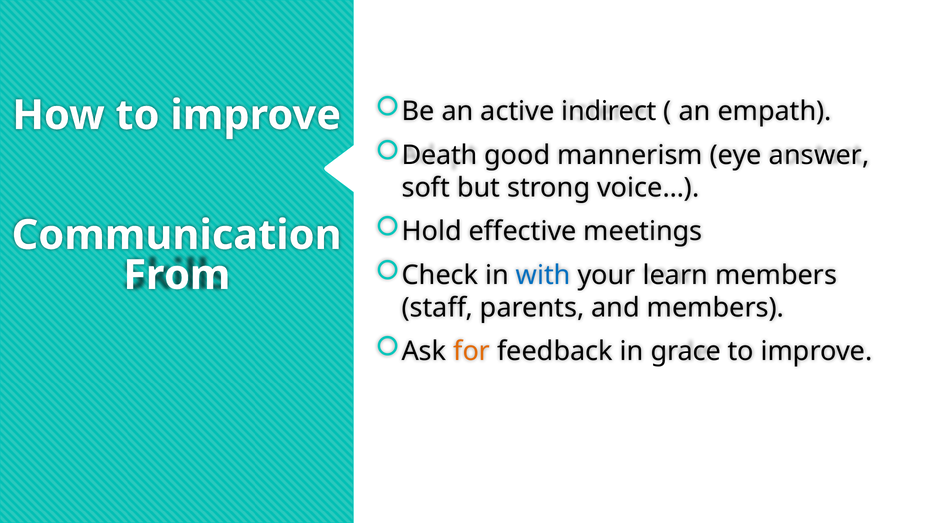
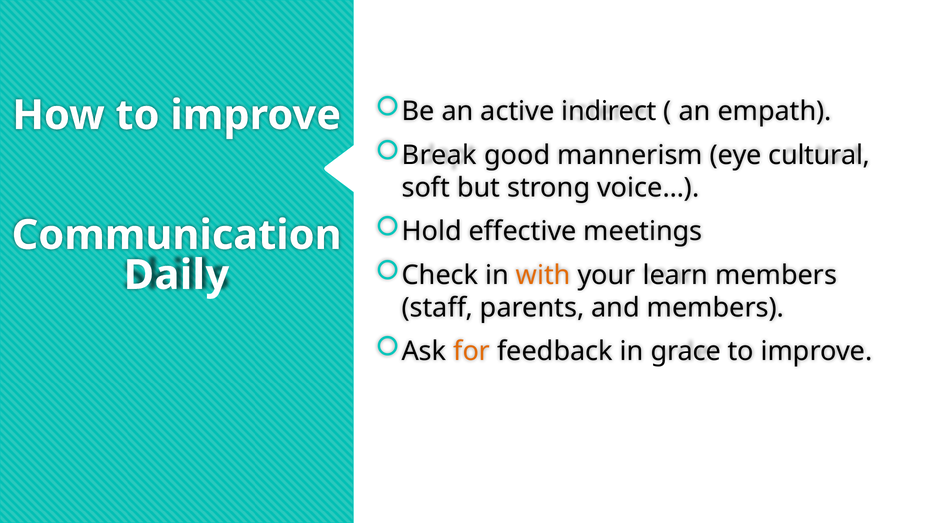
Death: Death -> Break (439, 155)
answer: answer -> cultural (819, 155)
with colour: blue -> orange (543, 275)
From: From -> Daily (176, 275)
